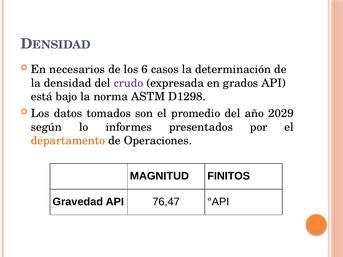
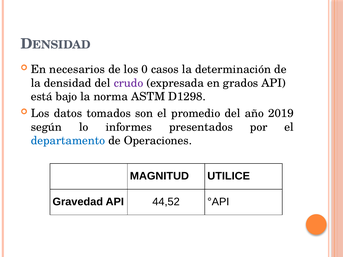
6: 6 -> 0 (145, 69)
2029: 2029 -> 2019 (281, 113)
departamento colour: orange -> blue (68, 141)
FINITOS: FINITOS -> UTILICE (229, 176)
76,47: 76,47 -> 44,52 (166, 202)
